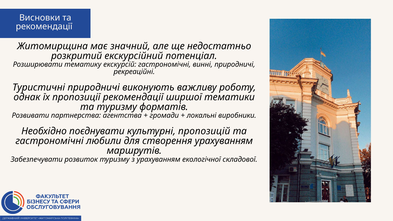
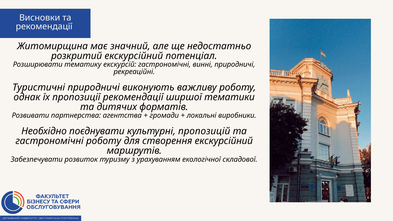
та туризму: туризму -> дитячих (117, 107)
гастрономічні любили: любили -> роботу (104, 141)
створення урахуванням: урахуванням -> екскурсійний (224, 141)
